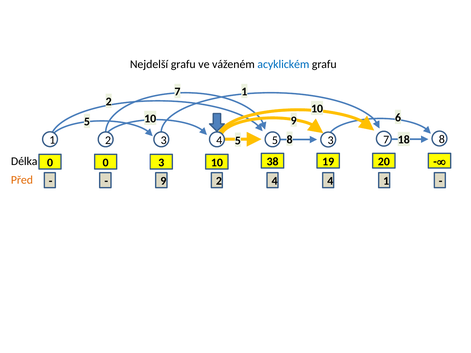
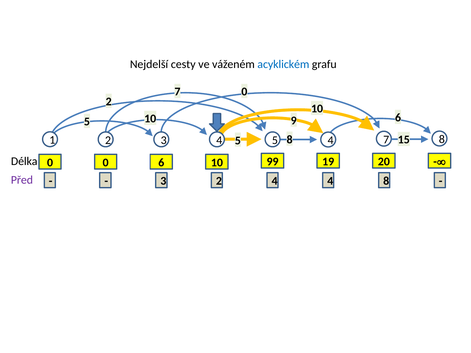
Nejdelší grafu: grafu -> cesty (183, 64)
7 1: 1 -> 0 (244, 92)
5 3: 3 -> 4 (331, 140)
18: 18 -> 15 (404, 140)
0 0 3: 3 -> 6 (161, 163)
38: 38 -> 99 (273, 162)
Před colour: orange -> purple (22, 180)
9: 9 -> 3 (163, 181)
4 4 1: 1 -> 8 (386, 181)
